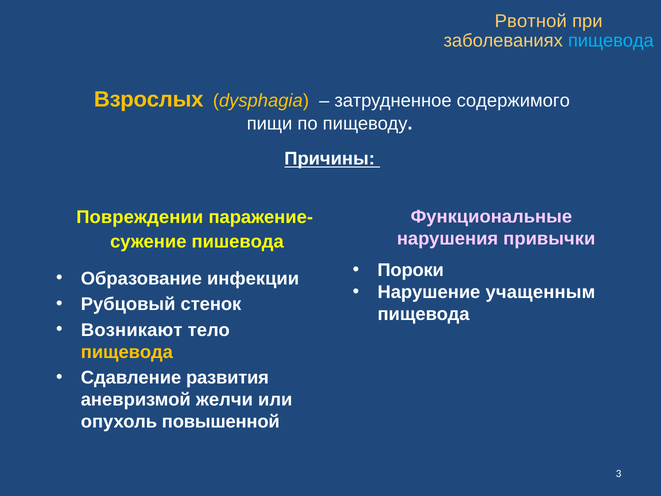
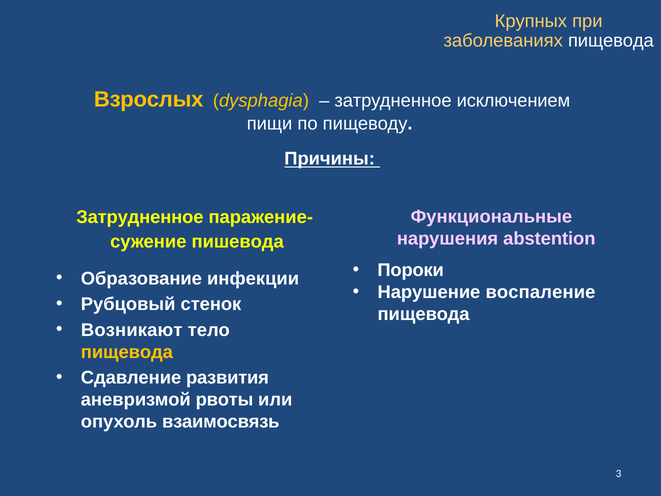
Рвотной: Рвотной -> Крупных (531, 21)
пищевода colour: light blue -> white (611, 41)
содержимого: содержимого -> исключением (513, 101)
Повреждении: Повреждении -> Затрудненное (140, 217)
привычки: привычки -> abstention (549, 239)
учащенным: учащенным -> воспаление (540, 292)
желчи: желчи -> рвоты (225, 400)
повышенной: повышенной -> взаимосвязь (221, 422)
